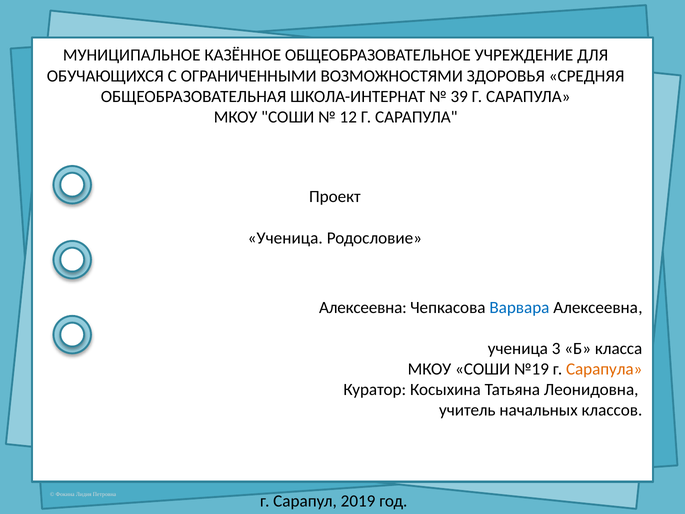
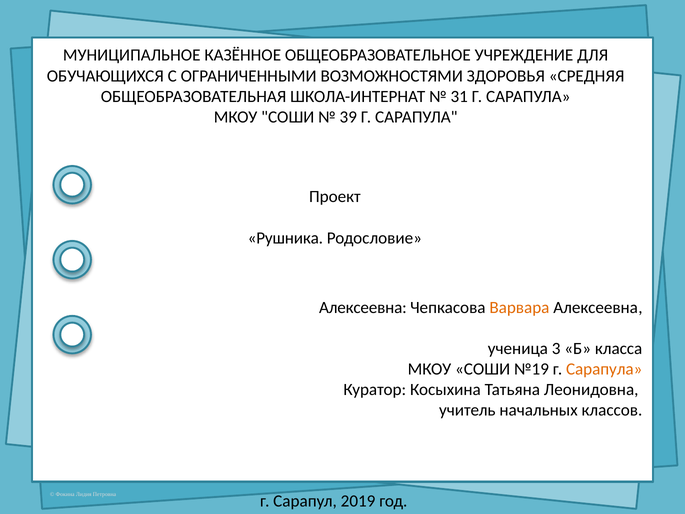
39: 39 -> 31 (459, 96)
12: 12 -> 39 (348, 117)
Ученица: Ученица -> Рушника (285, 238)
Варвара colour: blue -> orange (519, 307)
